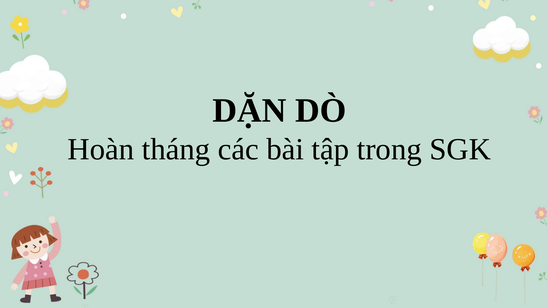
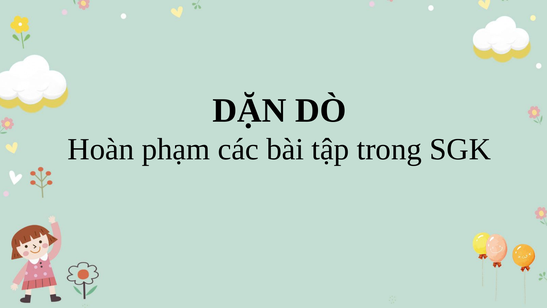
tháng: tháng -> phạm (176, 149)
